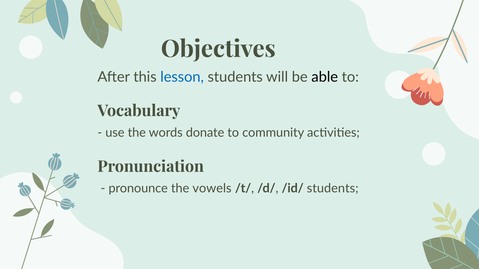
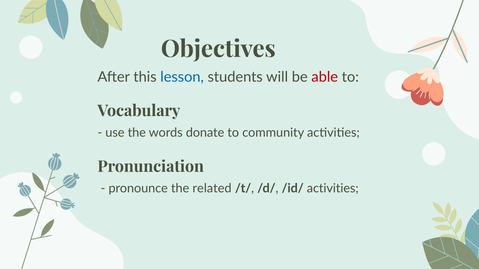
able colour: black -> red (325, 77)
vowels: vowels -> related (212, 189)
/id/ students: students -> activities (333, 189)
